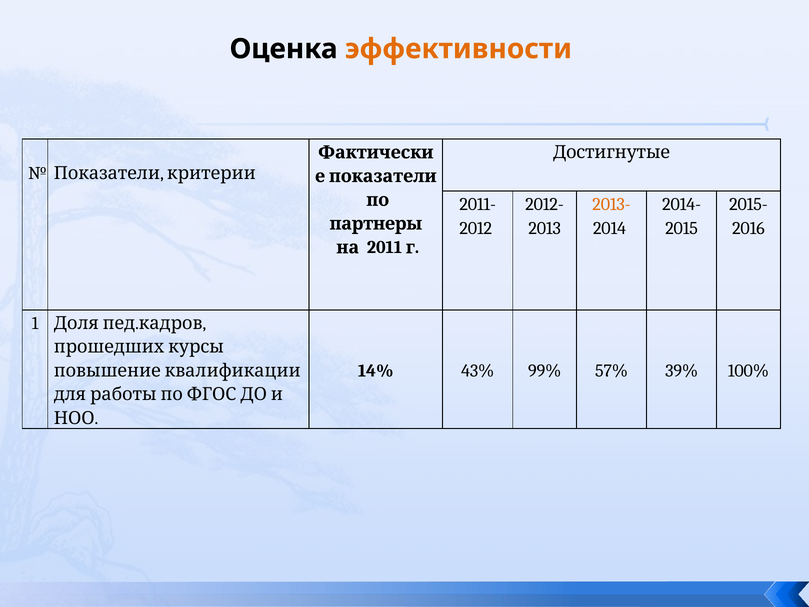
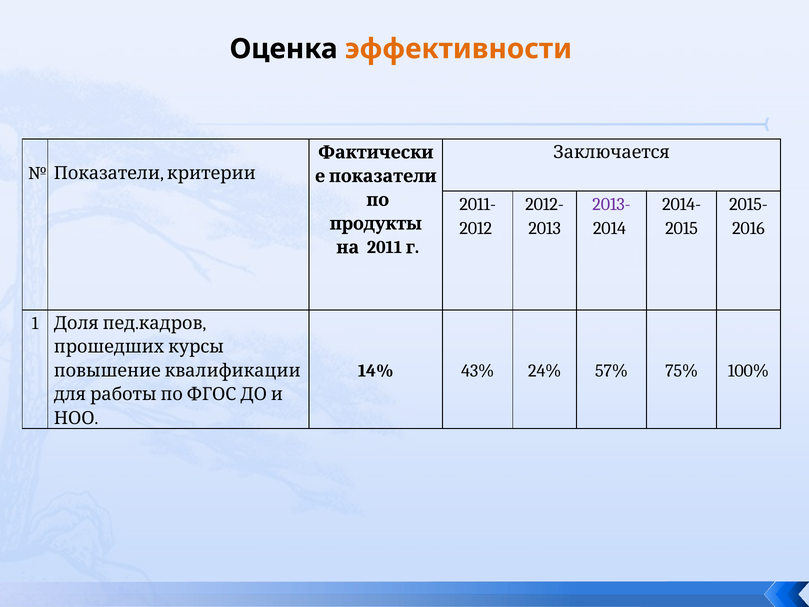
Достигнутые: Достигнутые -> Заключается (611, 152)
2013- colour: orange -> purple (611, 204)
партнеры: партнеры -> продукты (376, 224)
99%: 99% -> 24% (545, 371)
39%: 39% -> 75% (682, 371)
